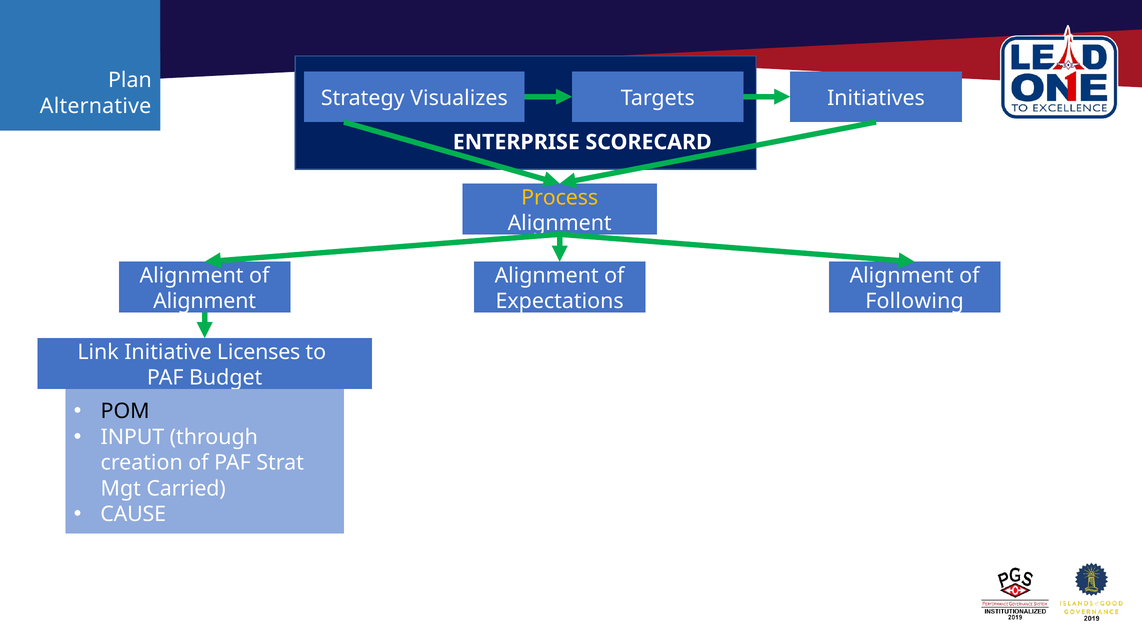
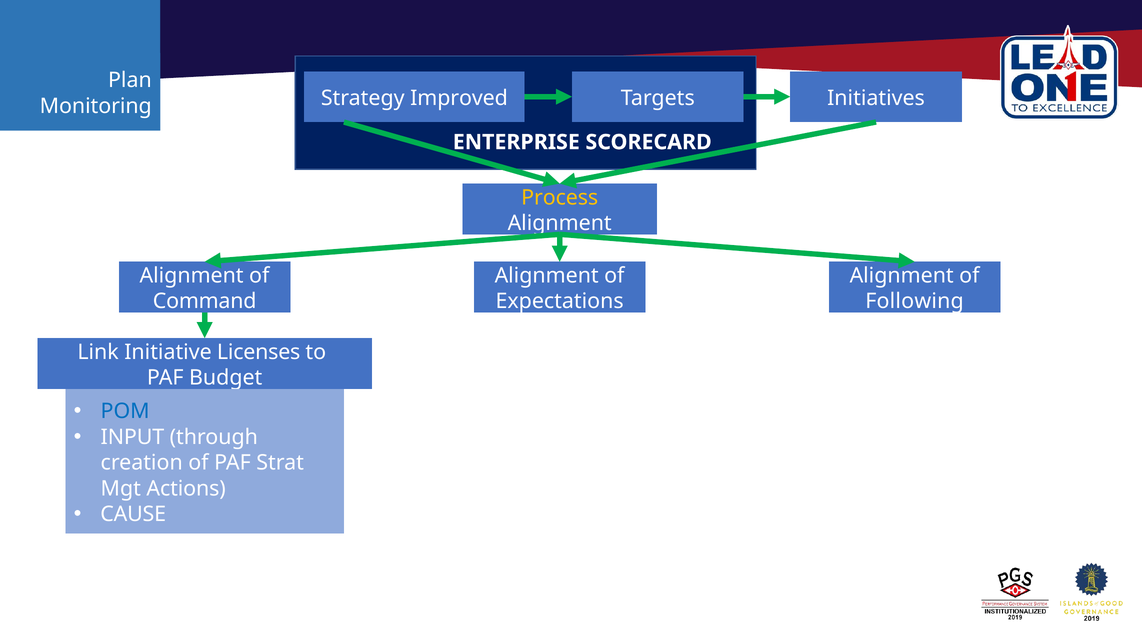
Visualizes: Visualizes -> Improved (459, 98)
Alternative: Alternative -> Monitoring (96, 106)
Alignment: Alignment -> Command (205, 302)
POM colour: black -> blue (125, 412)
Carried: Carried -> Actions (186, 489)
